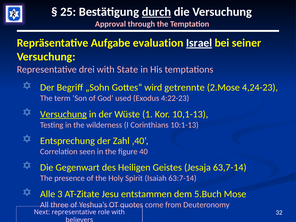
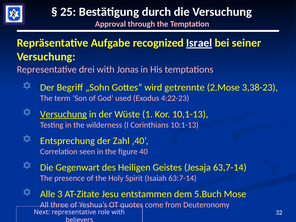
durch underline: present -> none (156, 12)
evaluation: evaluation -> recognized (158, 43)
State: State -> Jonas (128, 69)
4,24-23: 4,24-23 -> 3,38-23 (260, 88)
